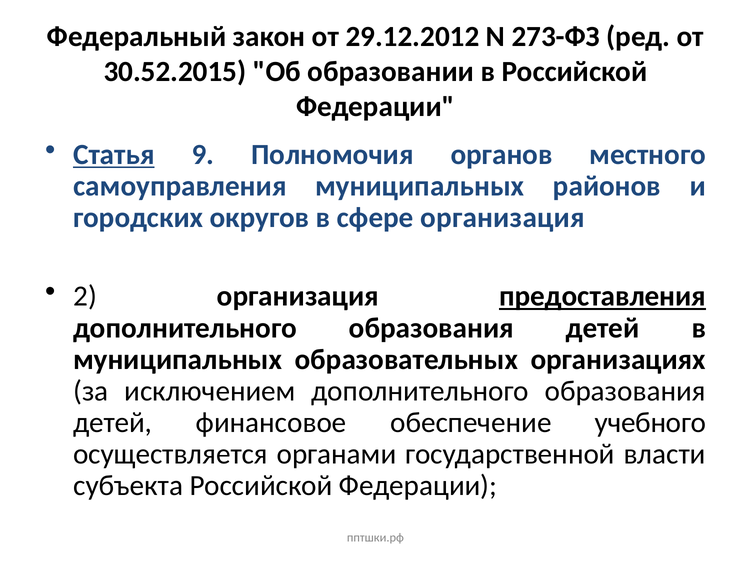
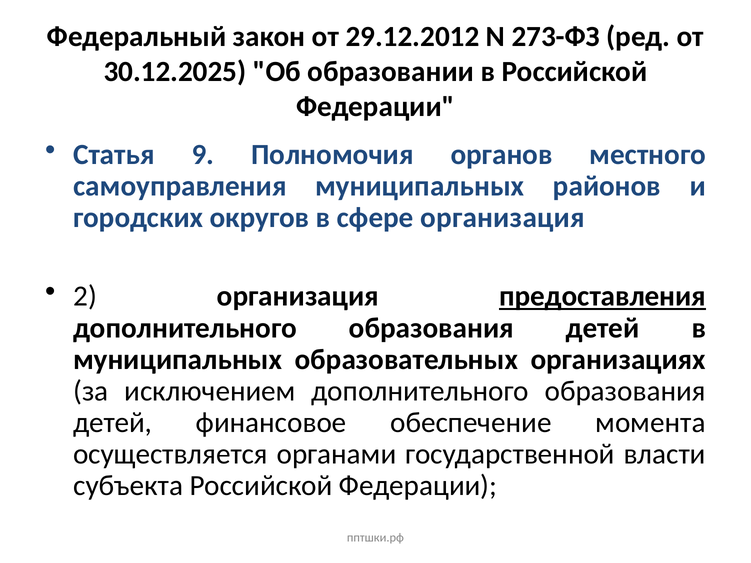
30.52.2015: 30.52.2015 -> 30.12.2025 (175, 72)
Статья underline: present -> none (114, 155)
учебного: учебного -> момента (650, 423)
